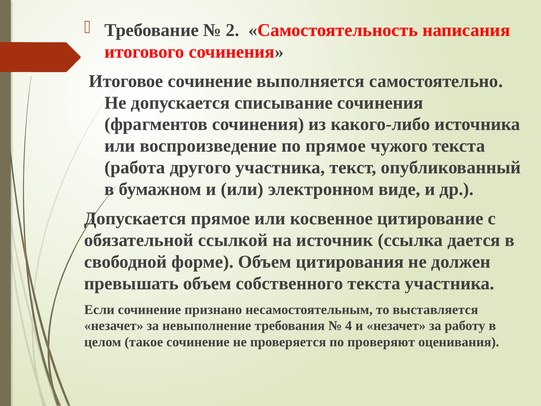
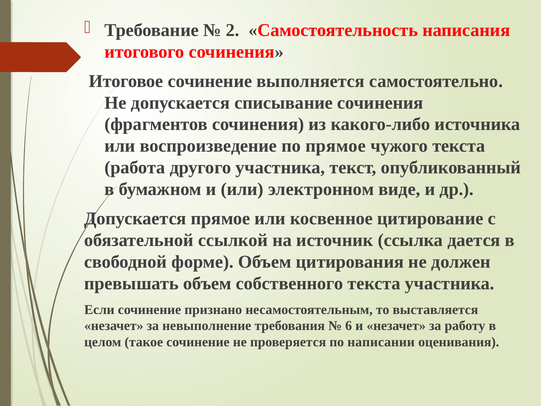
4: 4 -> 6 (349, 326)
проверяют: проверяют -> написании (381, 342)
